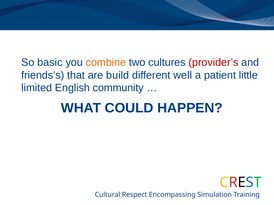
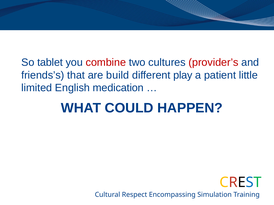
basic: basic -> tablet (50, 63)
combine colour: orange -> red (106, 63)
well: well -> play (183, 75)
community: community -> medication (118, 88)
